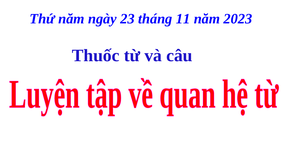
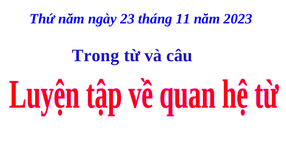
Thuốc: Thuốc -> Trong (96, 55)
